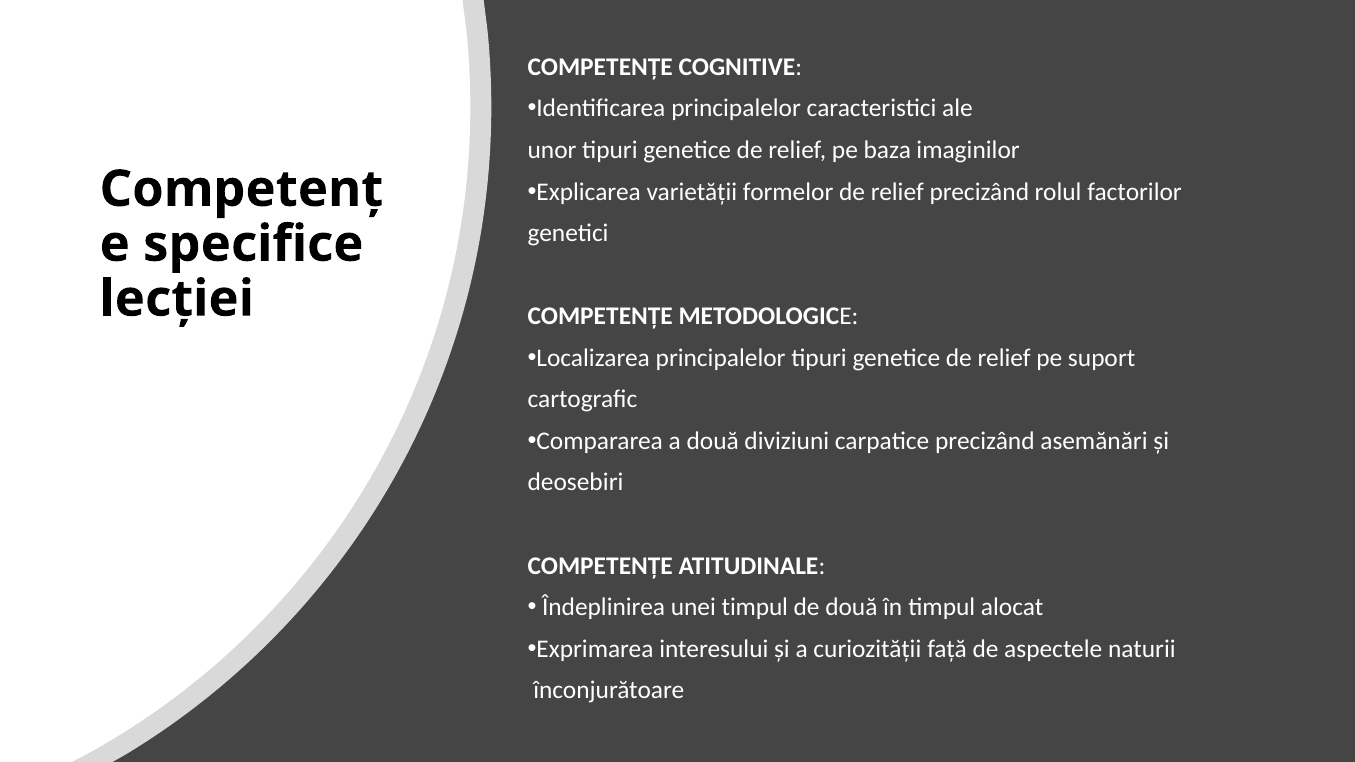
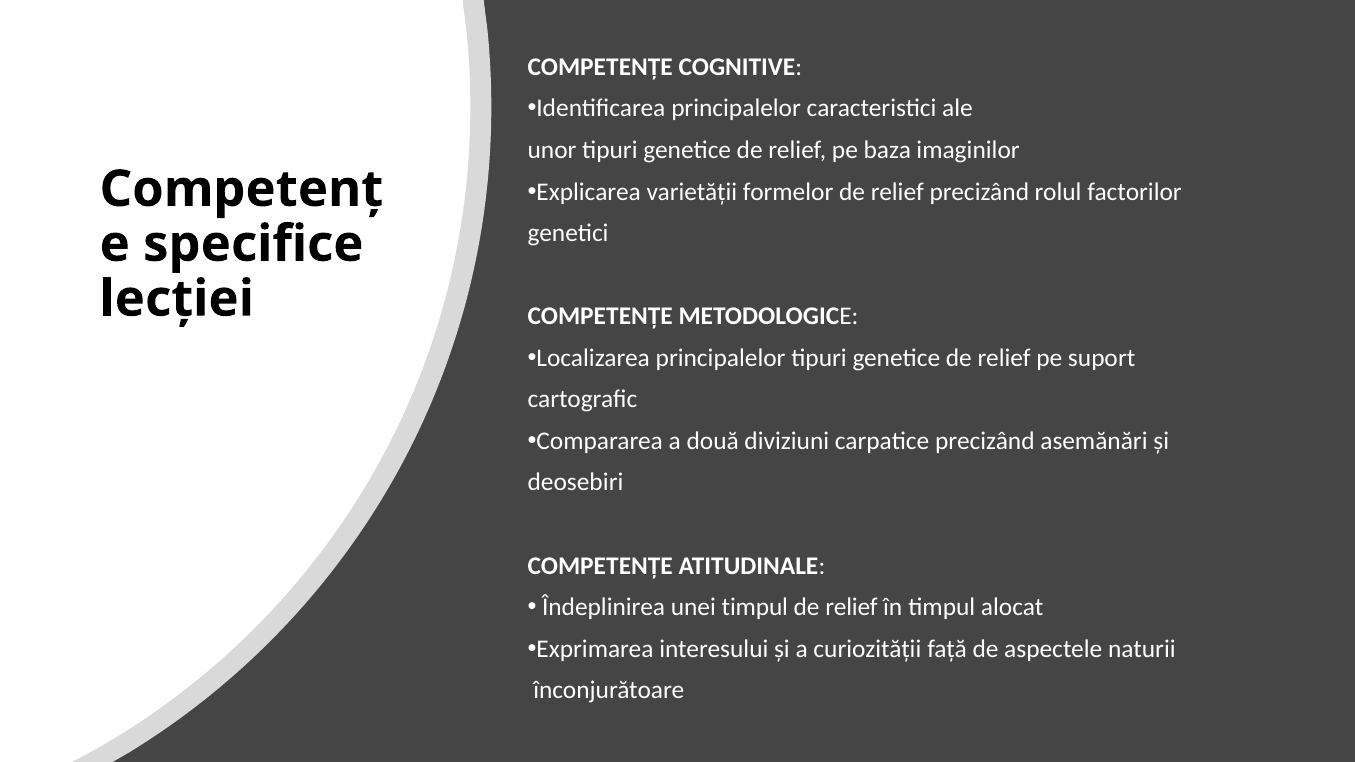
două: două -> relief (851, 607)
